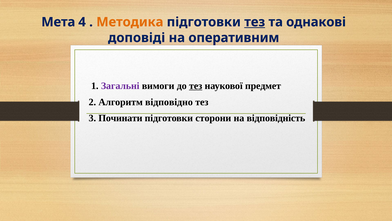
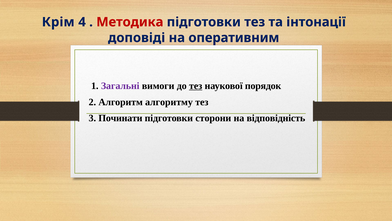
Мета: Мета -> Крім (58, 22)
Методика colour: orange -> red (130, 22)
тез underline: present -> none (255, 22)
однакові: однакові -> інтонації (316, 22)
предмет: предмет -> порядок (263, 86)
відповідно: відповідно -> алгоритму (169, 102)
